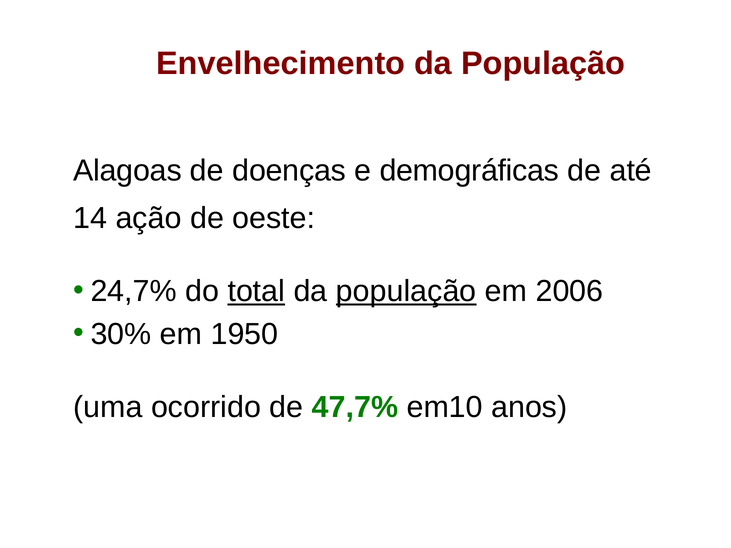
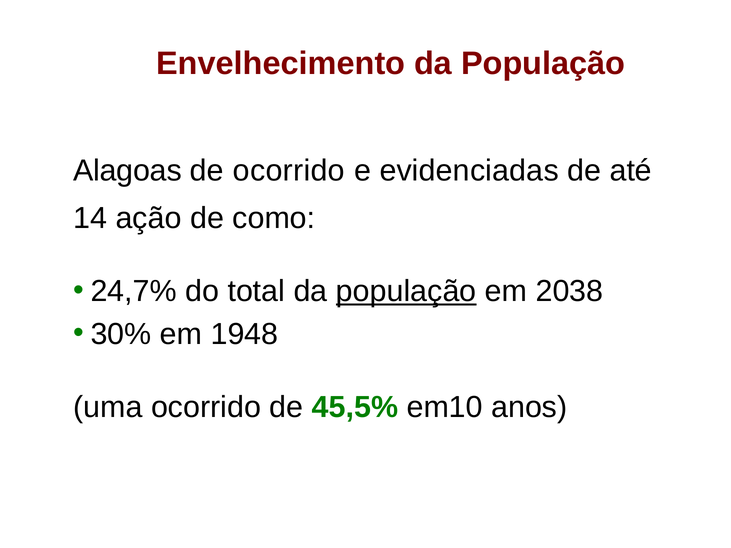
de doenças: doenças -> ocorrido (289, 171)
demográficas: demográficas -> evidenciadas (469, 171)
oeste: oeste -> como (274, 218)
total underline: present -> none (256, 291)
2006: 2006 -> 2038 (569, 291)
1950: 1950 -> 1948 (244, 334)
47,7%: 47,7% -> 45,5% (355, 407)
